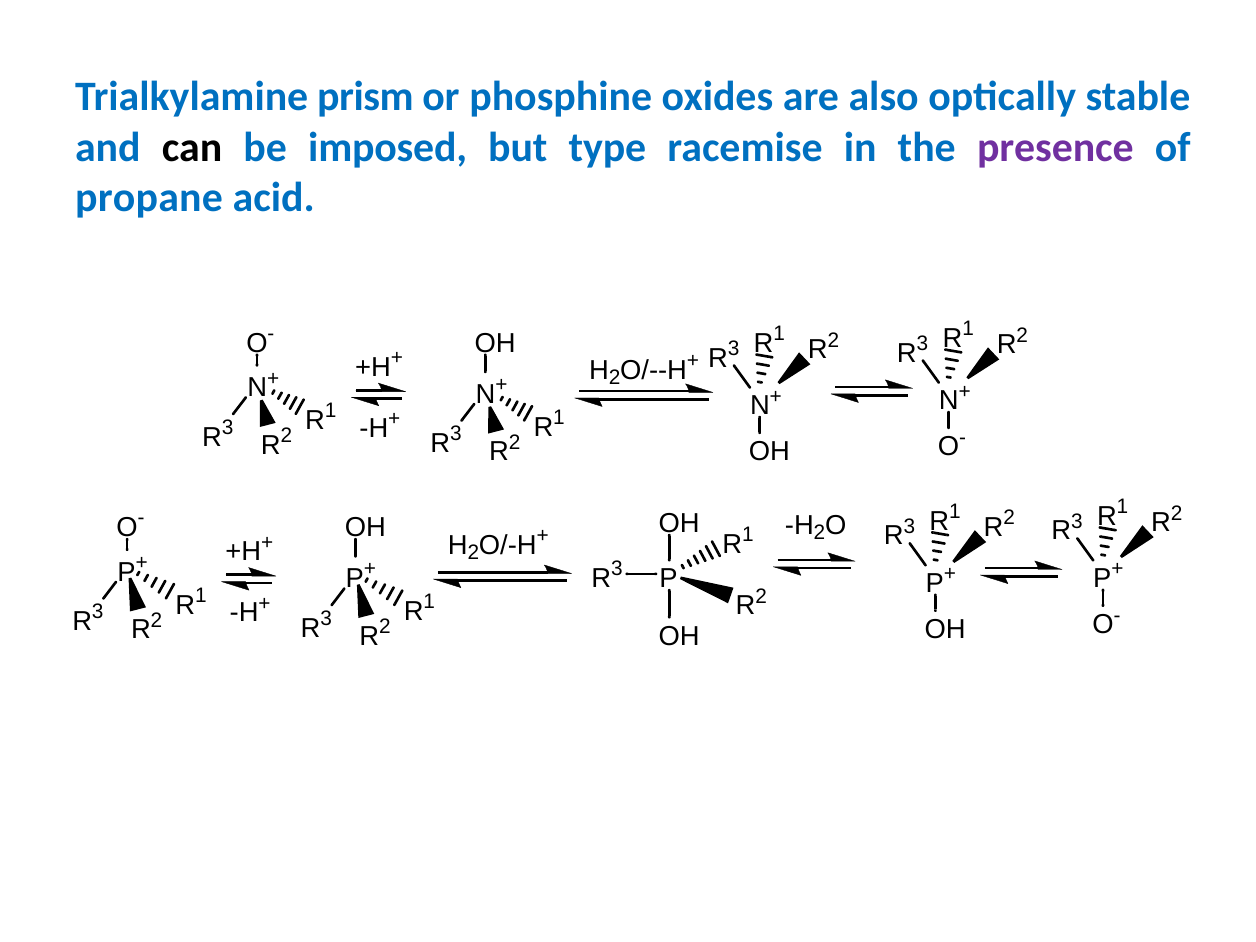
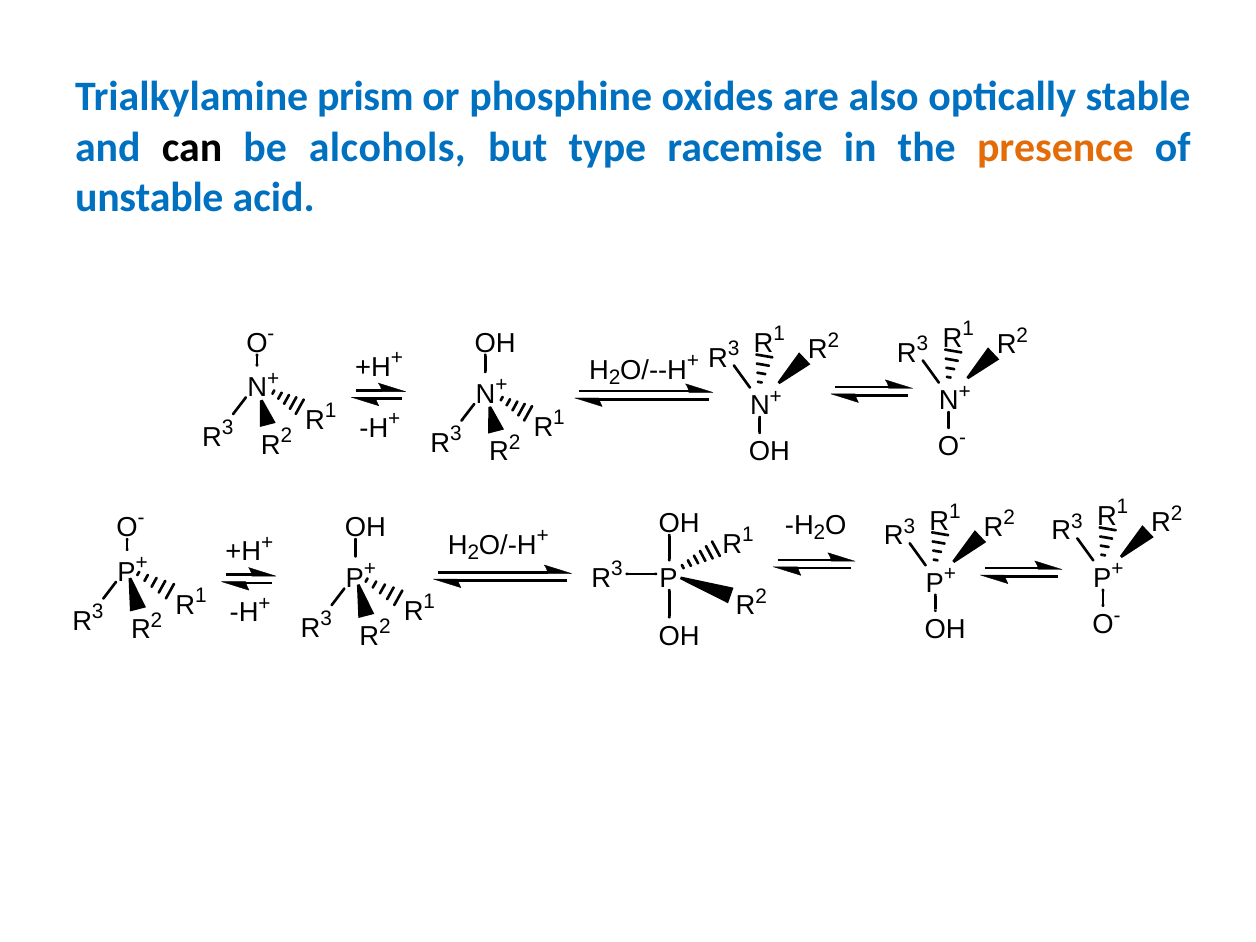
imposed: imposed -> alcohols (387, 147)
presence colour: purple -> orange (1055, 147)
propane: propane -> unstable (149, 197)
